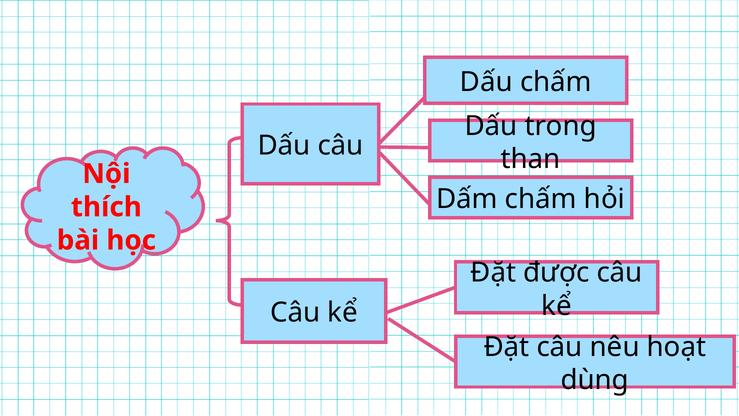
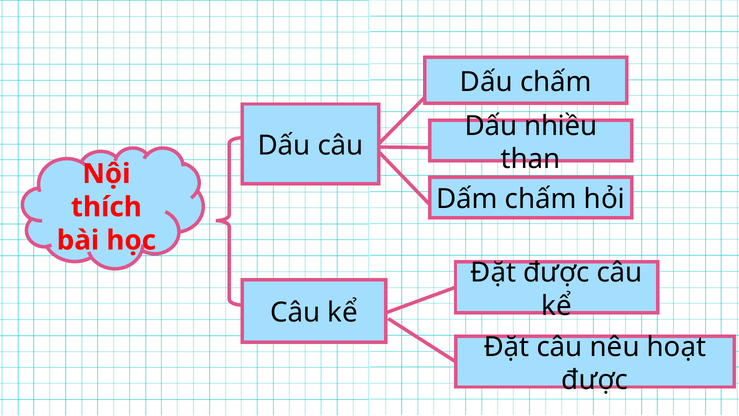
trong: trong -> nhiều (561, 126)
dùng: dùng -> được (595, 380)
